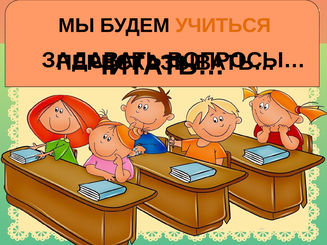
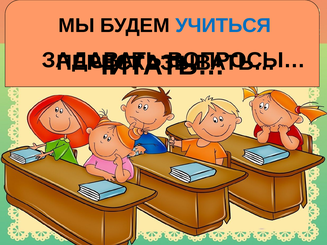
УЧИТЬСЯ colour: orange -> blue (223, 26)
